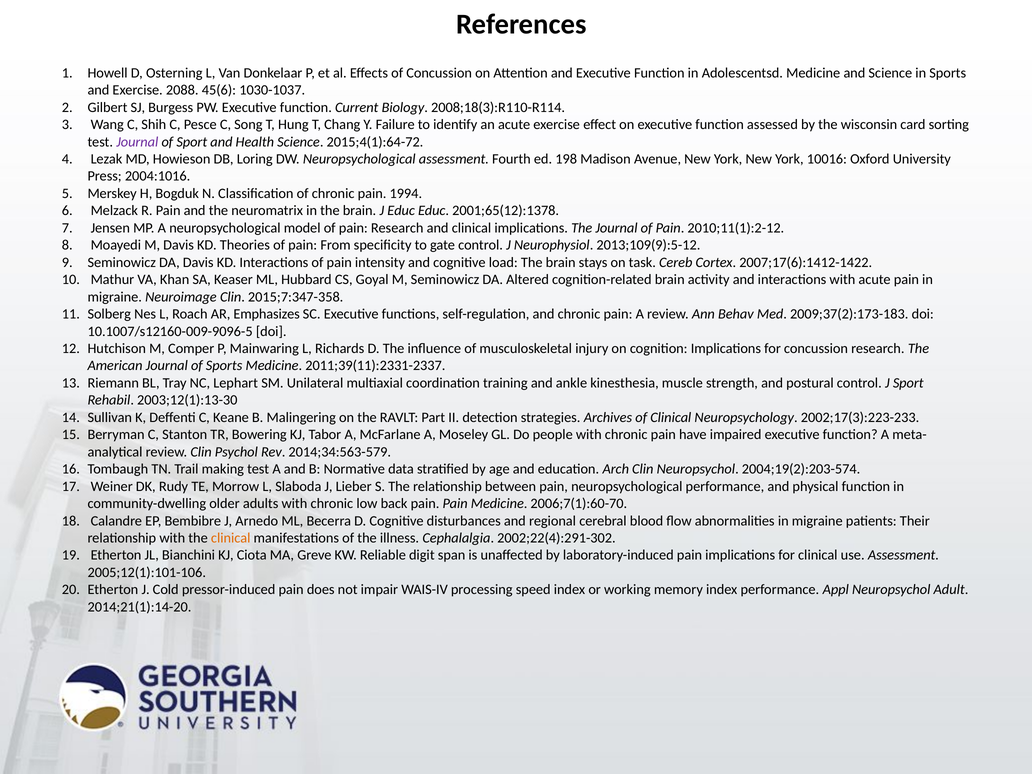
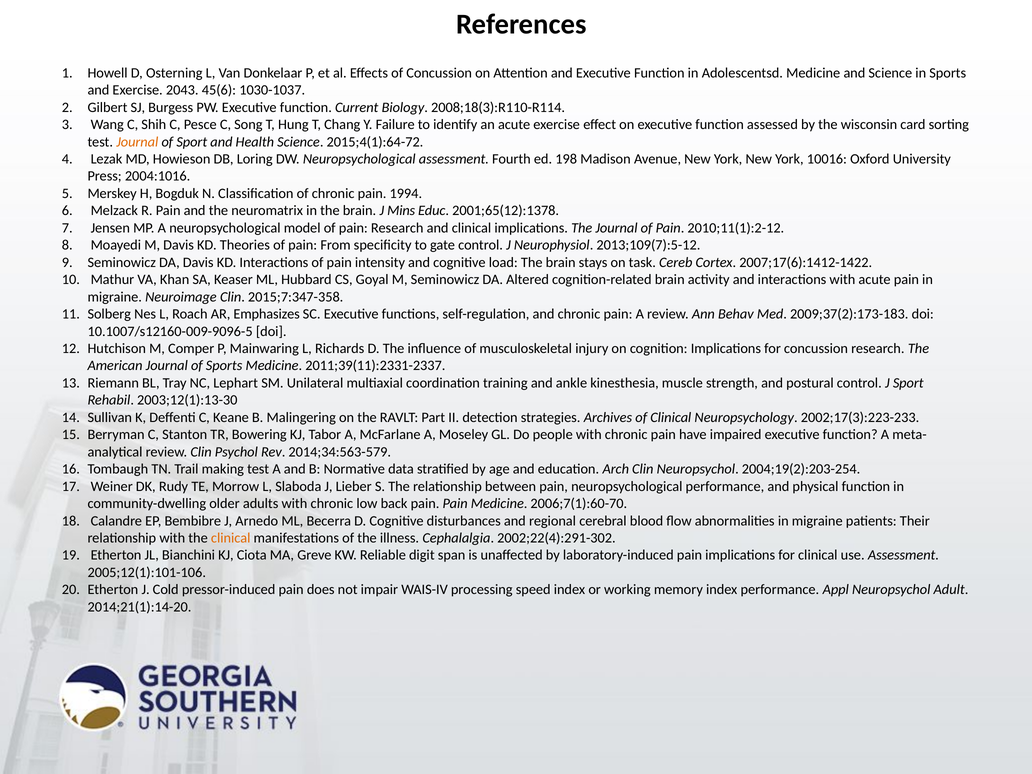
2088: 2088 -> 2043 (182, 90)
Journal colour: purple -> orange (137, 142)
J Educ: Educ -> Mins (401, 211)
2013;109(9):5-12: 2013;109(9):5-12 -> 2013;109(7):5-12 (648, 245)
2004;19(2):203-574: 2004;19(2):203-574 -> 2004;19(2):203-254 (801, 469)
